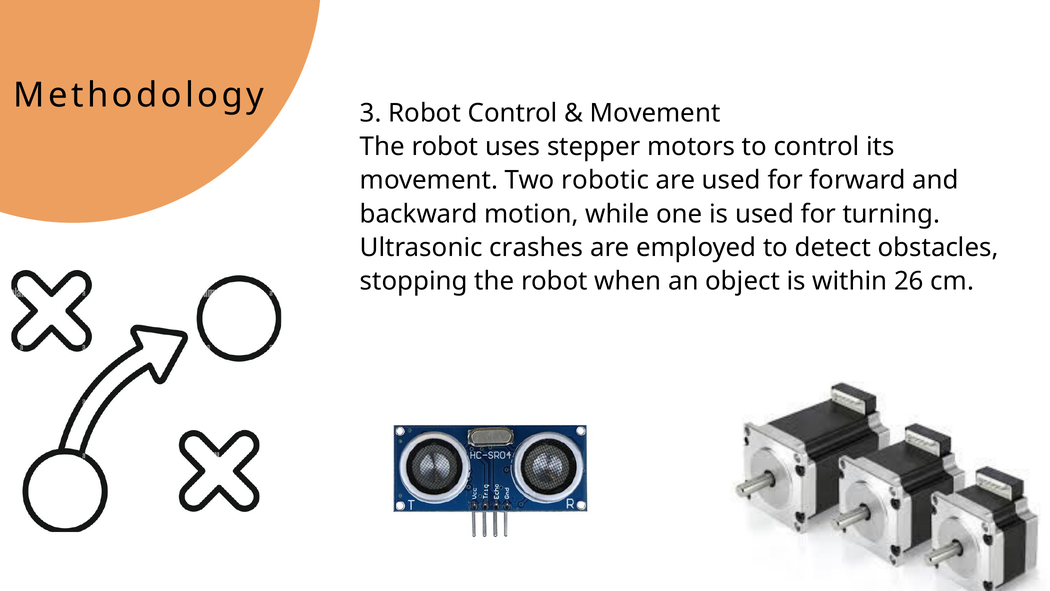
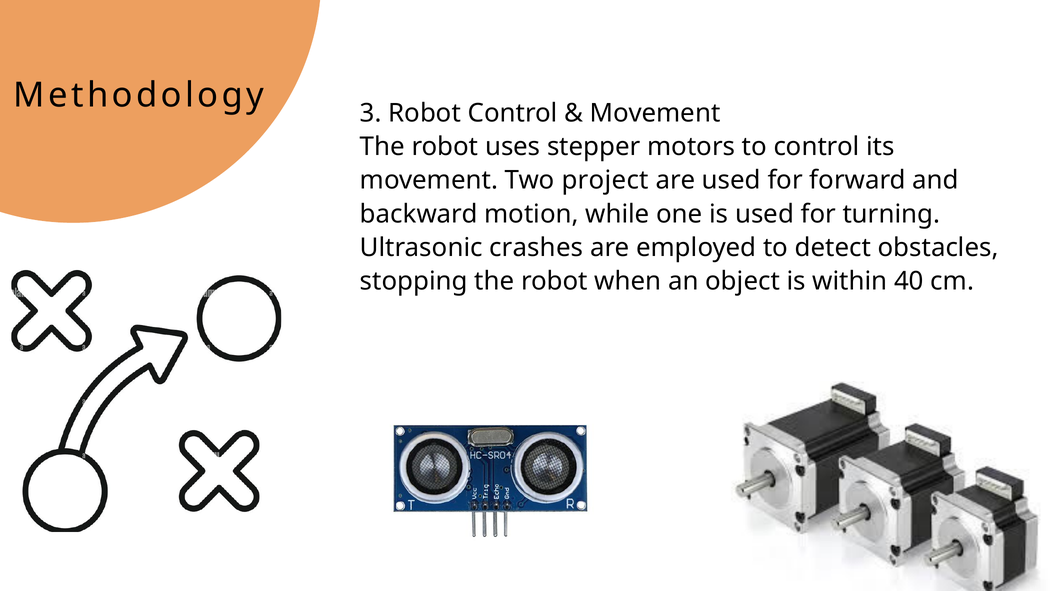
robotic: robotic -> project (605, 180)
26: 26 -> 40 (909, 281)
